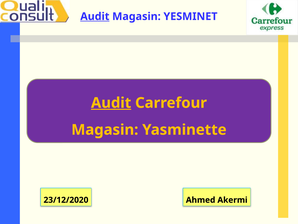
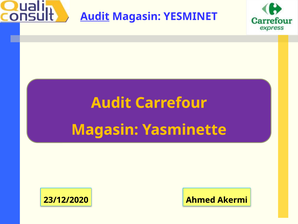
Audit underline: present -> none (111, 103)
